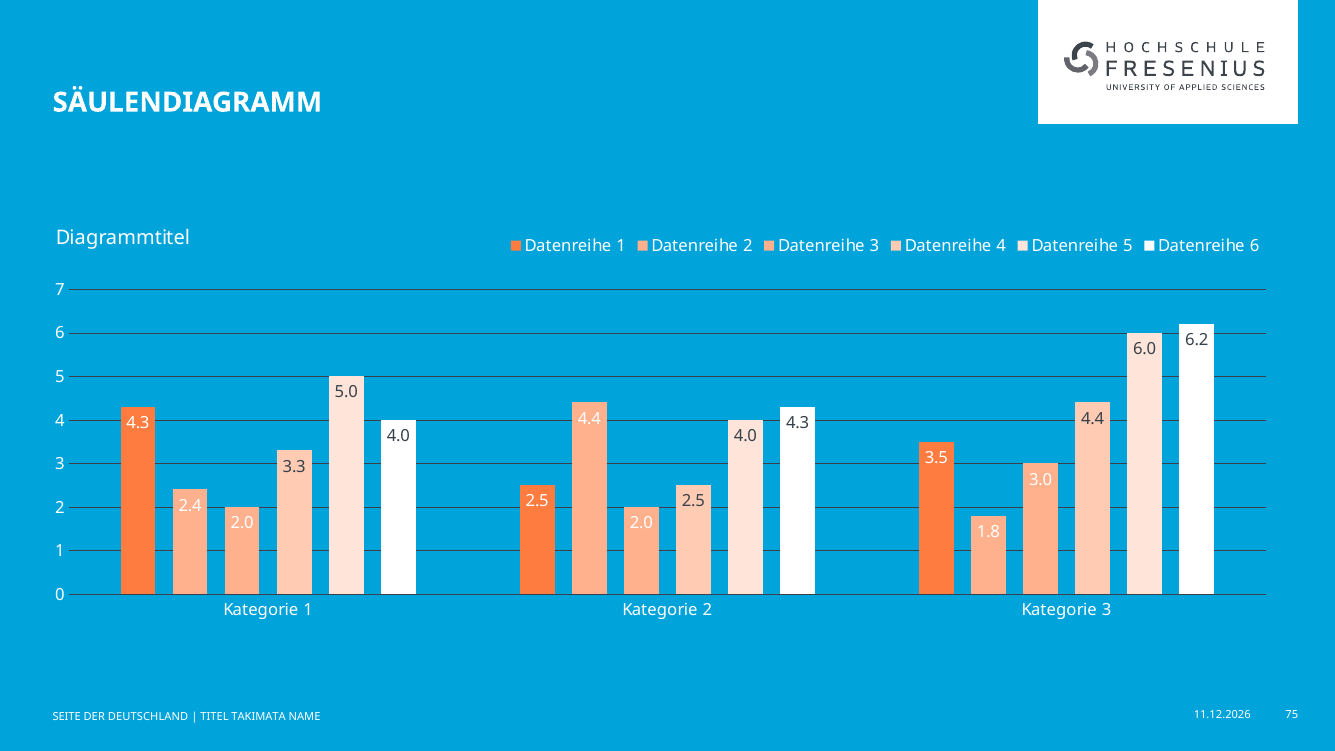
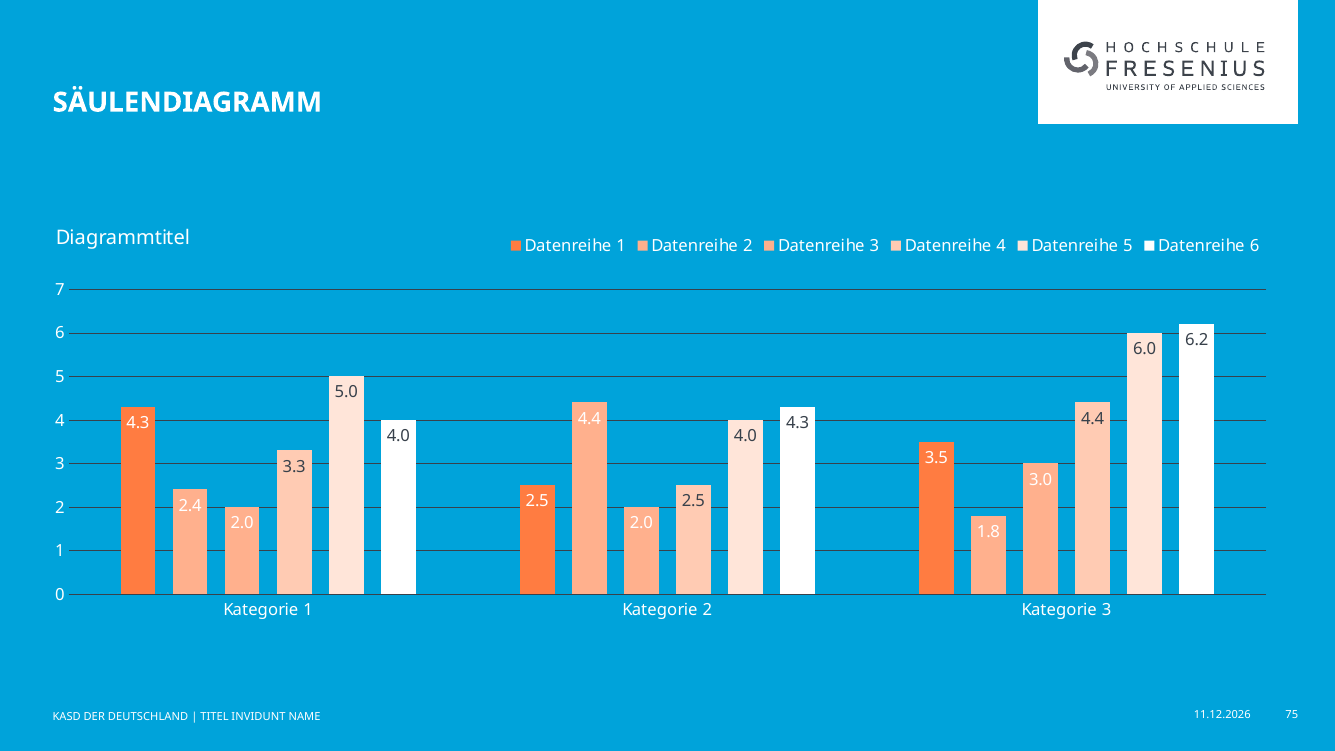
SEITE: SEITE -> KASD (67, 716)
TAKIMATA: TAKIMATA -> INVIDUNT (258, 716)
